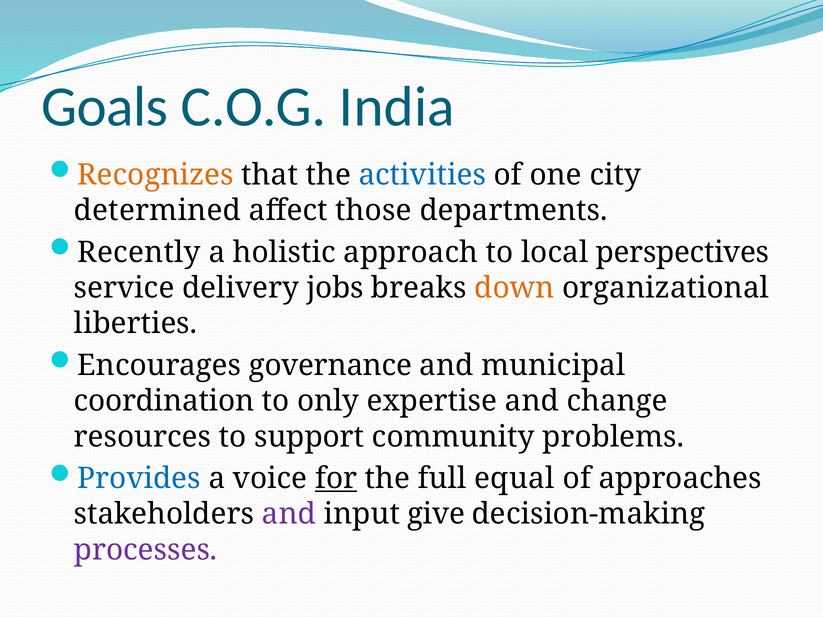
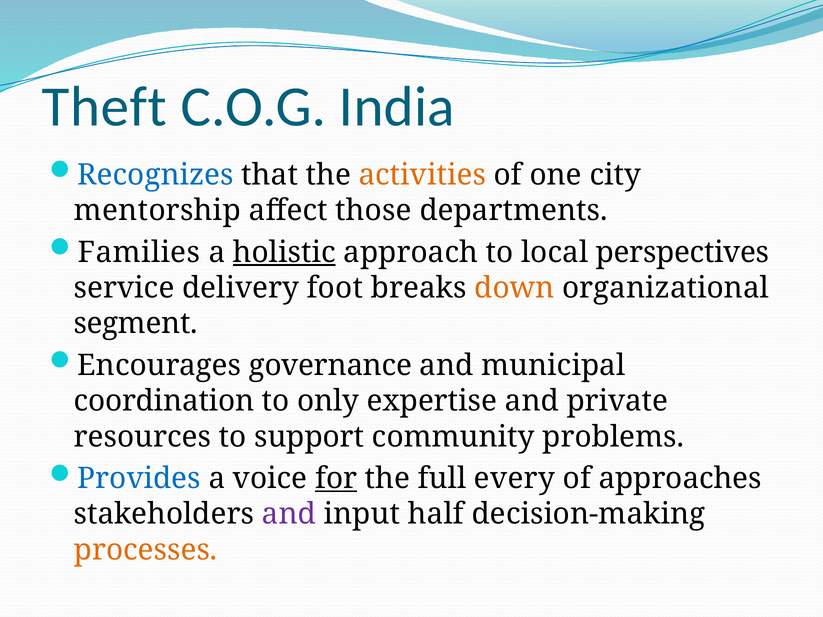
Goals: Goals -> Theft (104, 107)
Recognizes colour: orange -> blue (156, 175)
activities colour: blue -> orange (422, 175)
determined: determined -> mentorship (157, 211)
Recently: Recently -> Families (139, 252)
holistic underline: none -> present (284, 252)
jobs: jobs -> foot (335, 288)
liberties: liberties -> segment (136, 324)
change: change -> private (617, 401)
equal: equal -> every (514, 479)
give: give -> half (436, 514)
processes colour: purple -> orange (146, 550)
